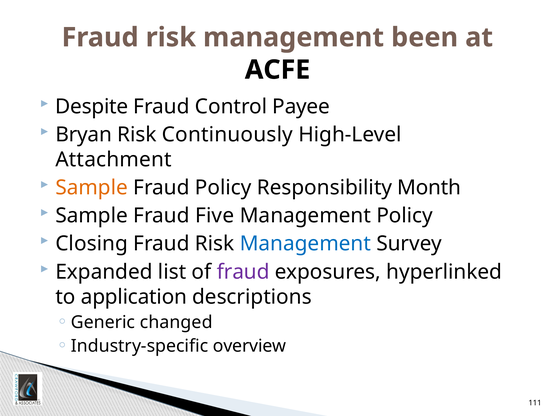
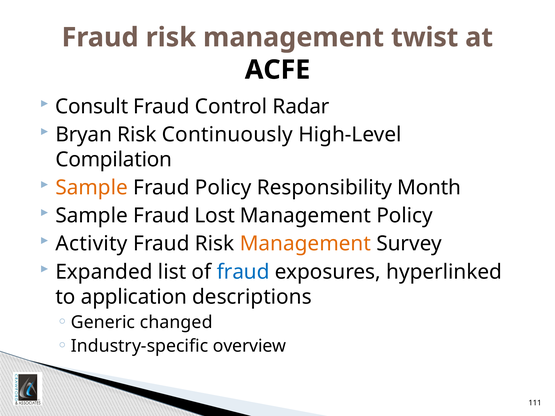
been: been -> twist (425, 37)
Despite: Despite -> Consult (92, 107)
Payee: Payee -> Radar (301, 107)
Attachment: Attachment -> Compilation (114, 160)
Five: Five -> Lost (215, 216)
Closing: Closing -> Activity (92, 244)
Management colour: blue -> orange (305, 244)
fraud colour: purple -> blue (243, 272)
